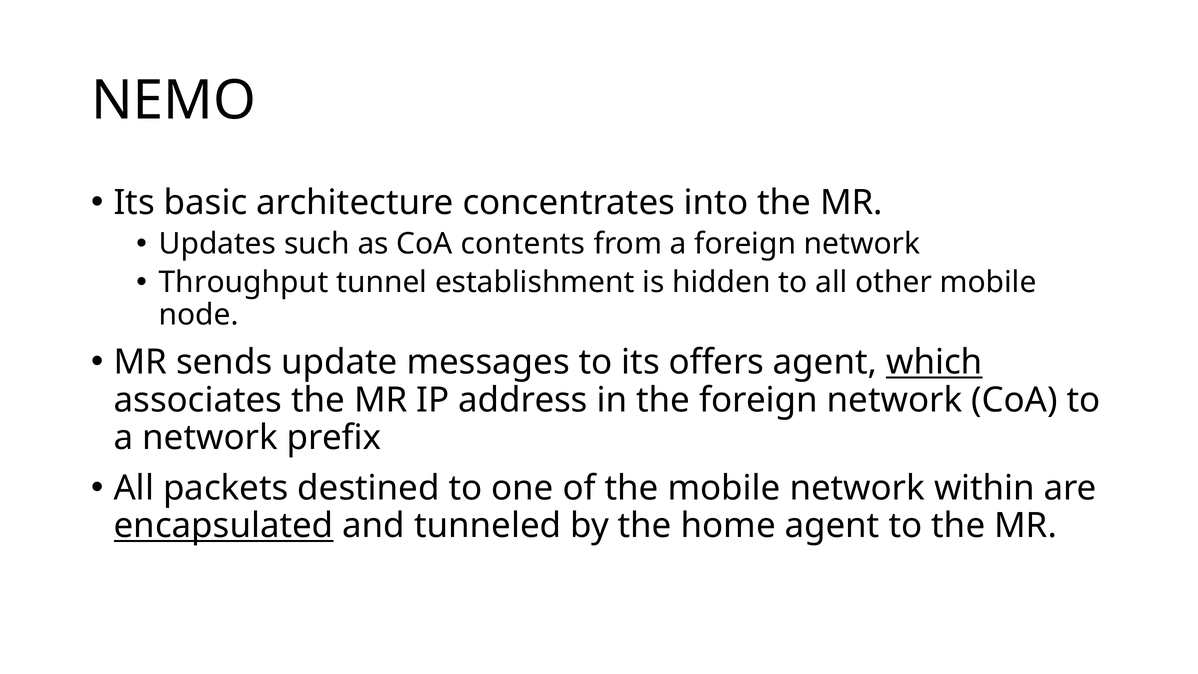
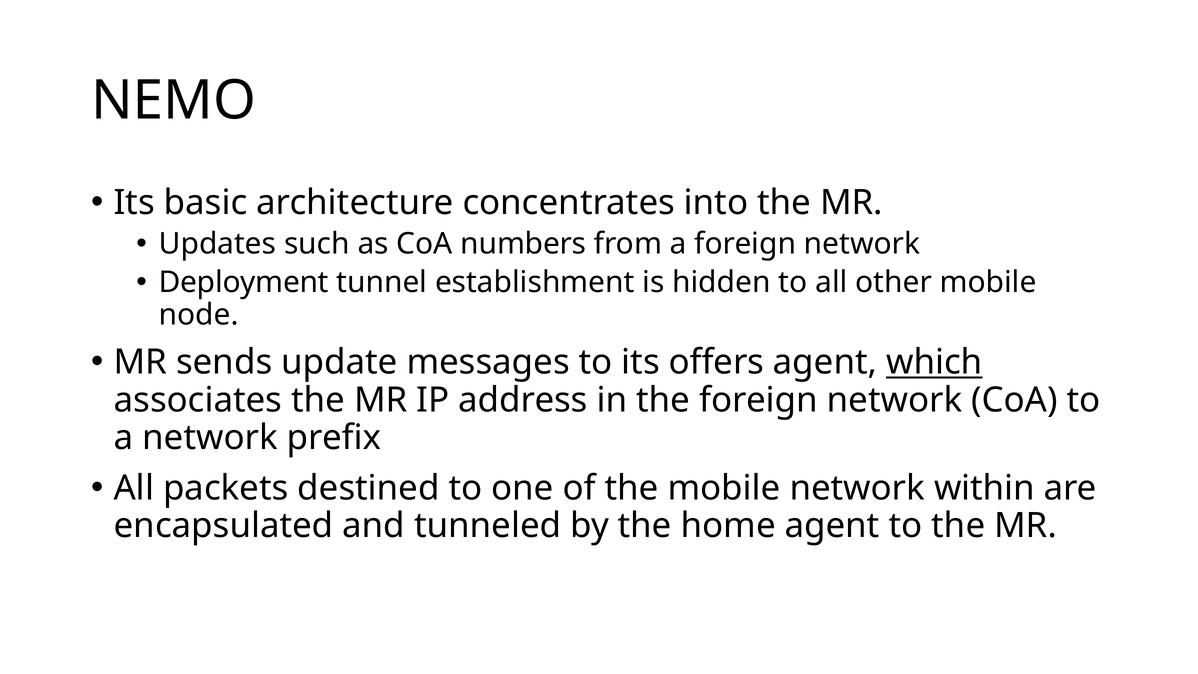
contents: contents -> numbers (523, 244)
Throughput: Throughput -> Deployment (244, 282)
encapsulated underline: present -> none (224, 526)
